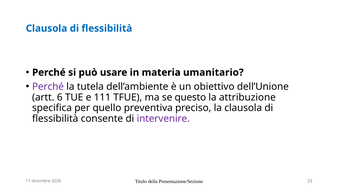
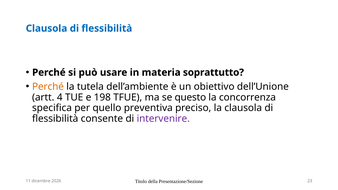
umanitario: umanitario -> soprattutto (213, 73)
Perché colour: purple -> orange (48, 87)
6: 6 -> 4 (60, 97)
111: 111 -> 198 (102, 97)
attribuzione: attribuzione -> concorrenza (247, 97)
